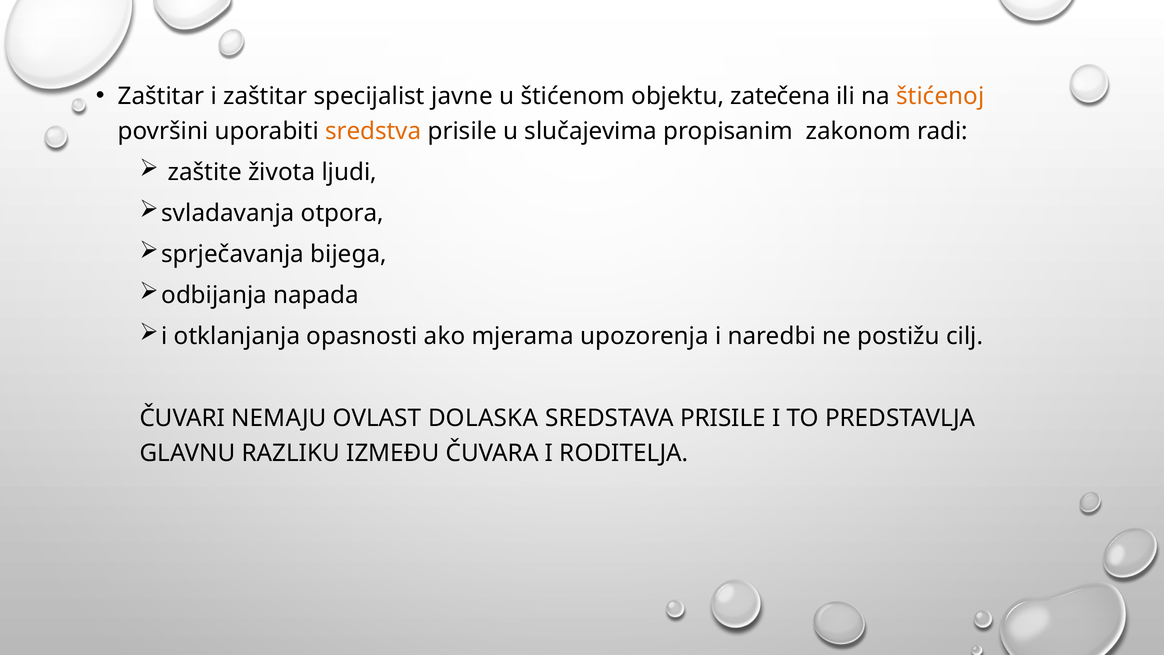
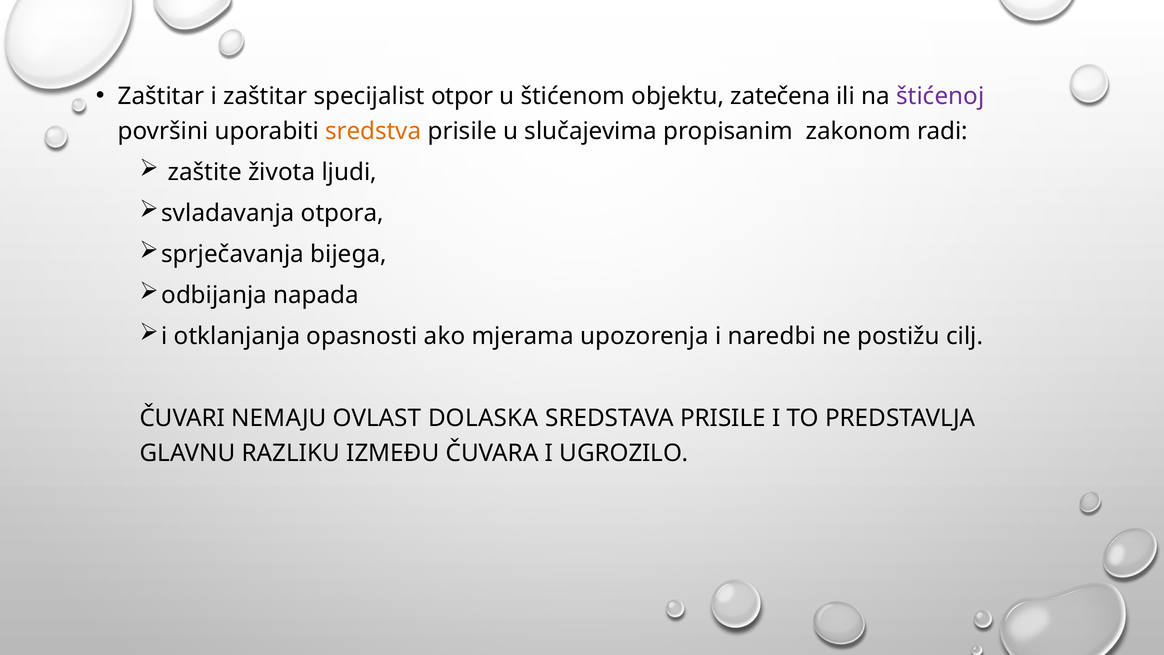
javne: javne -> otpor (462, 96)
štićenoj colour: orange -> purple (940, 96)
RODITELJA: RODITELJA -> UGROZILO (624, 453)
